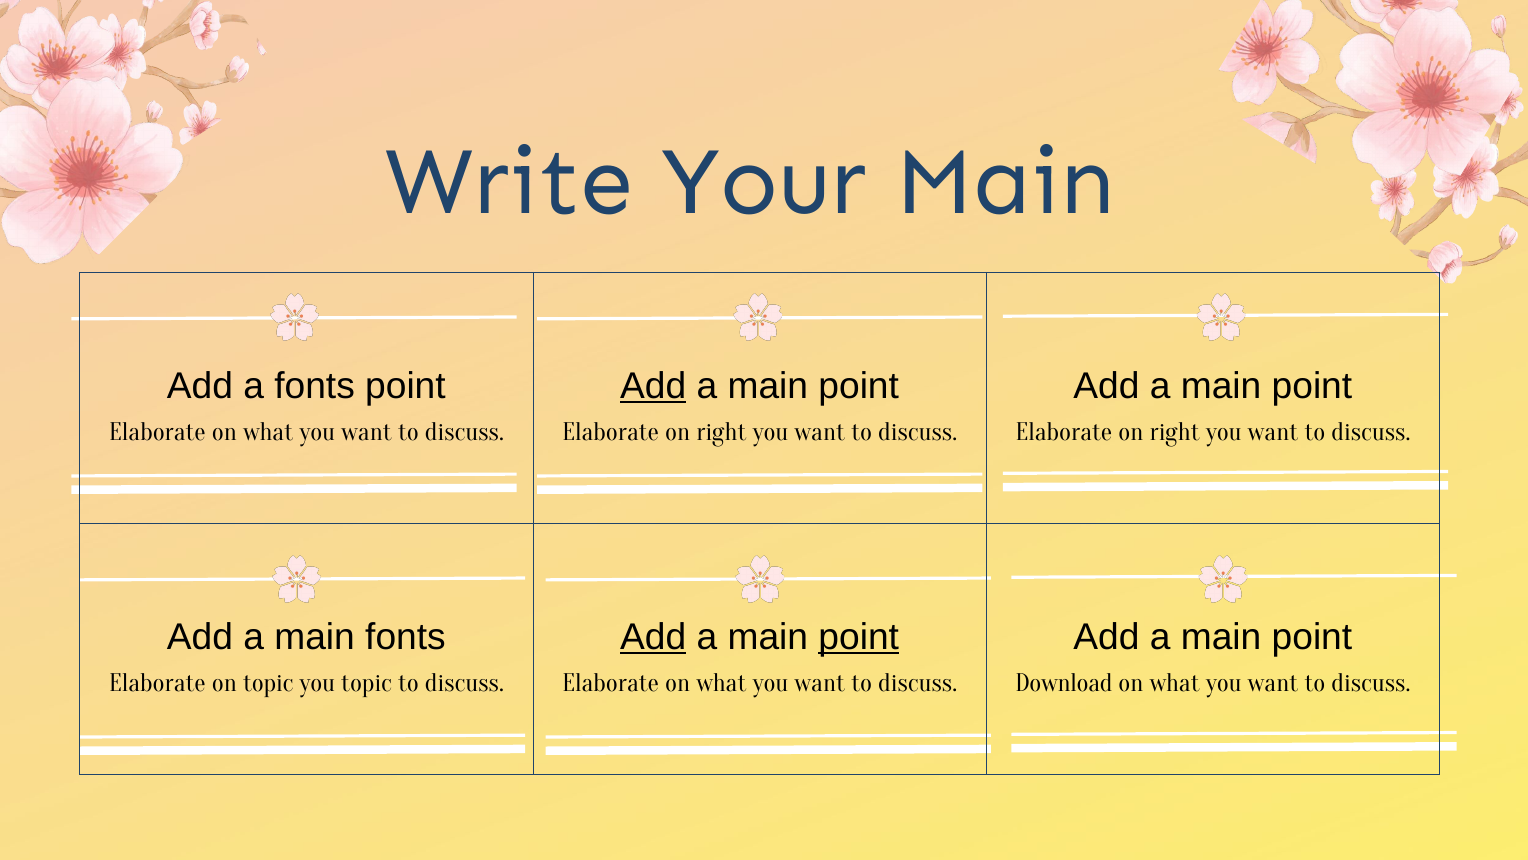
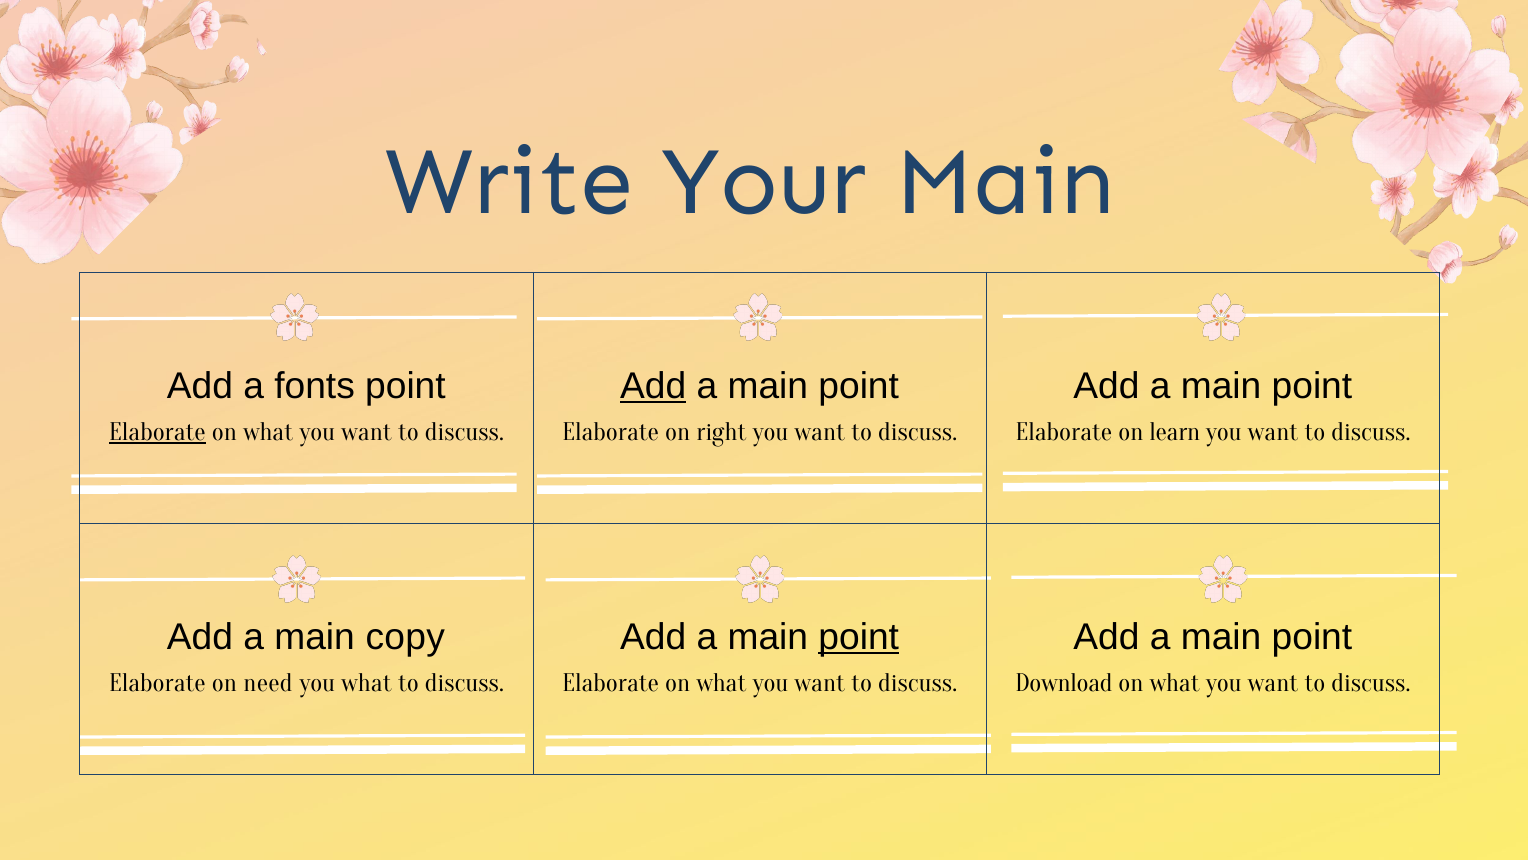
Elaborate underline: none -> present (157, 432)
right: right -> learn (1175, 432)
main fonts: fonts -> copy (405, 637)
Add underline: present -> none (653, 637)
on topic: topic -> need (268, 683)
you topic: topic -> what (367, 683)
